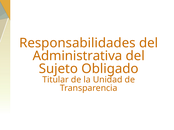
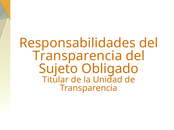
Administrativa: Administrativa -> Transparencia (77, 56)
